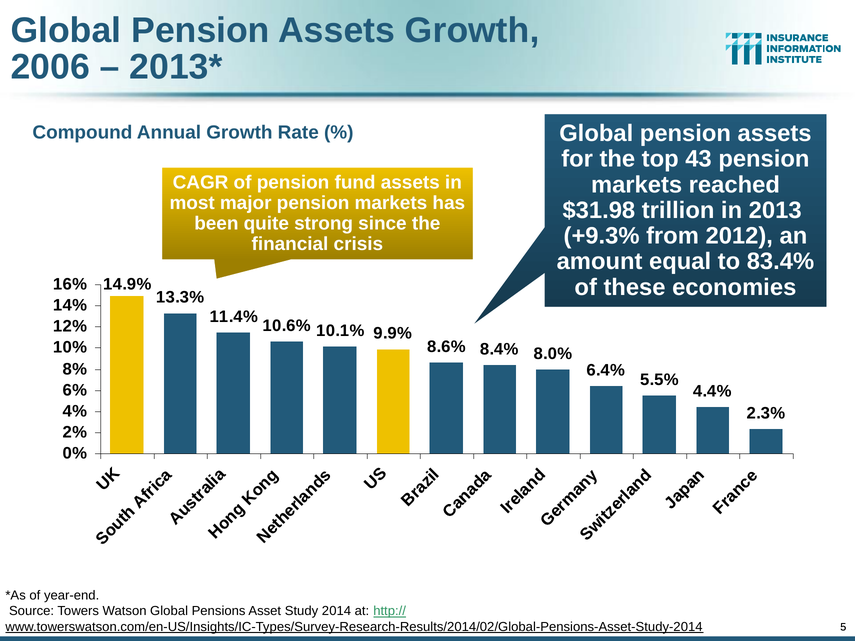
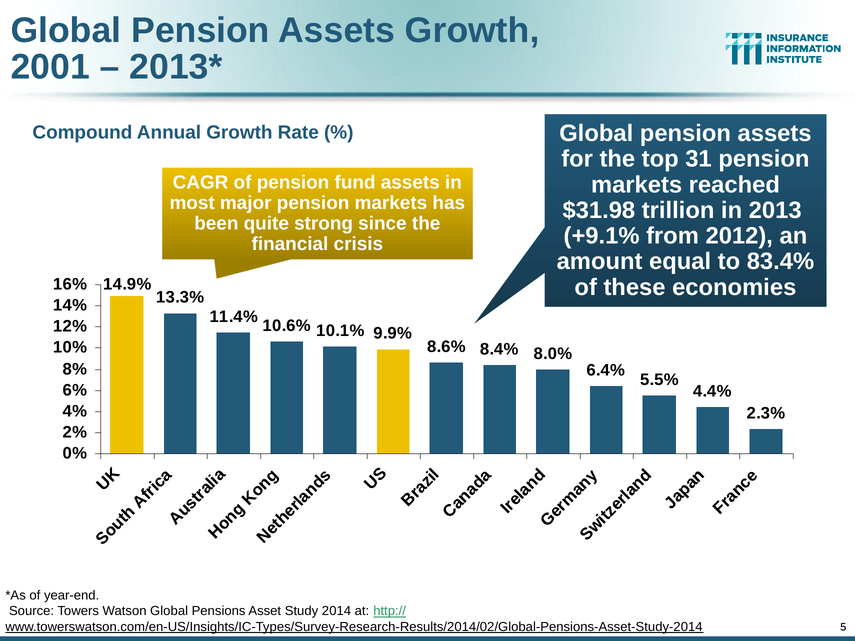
2006: 2006 -> 2001 (50, 67)
43: 43 -> 31 (698, 159)
+9.3%: +9.3% -> +9.1% (602, 236)
